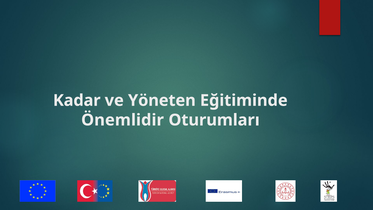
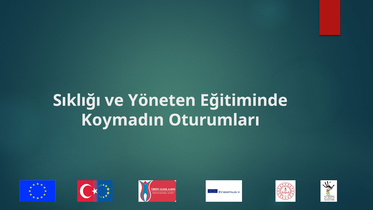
Kadar: Kadar -> Sıklığı (77, 100)
Önemlidir: Önemlidir -> Koymadın (123, 120)
